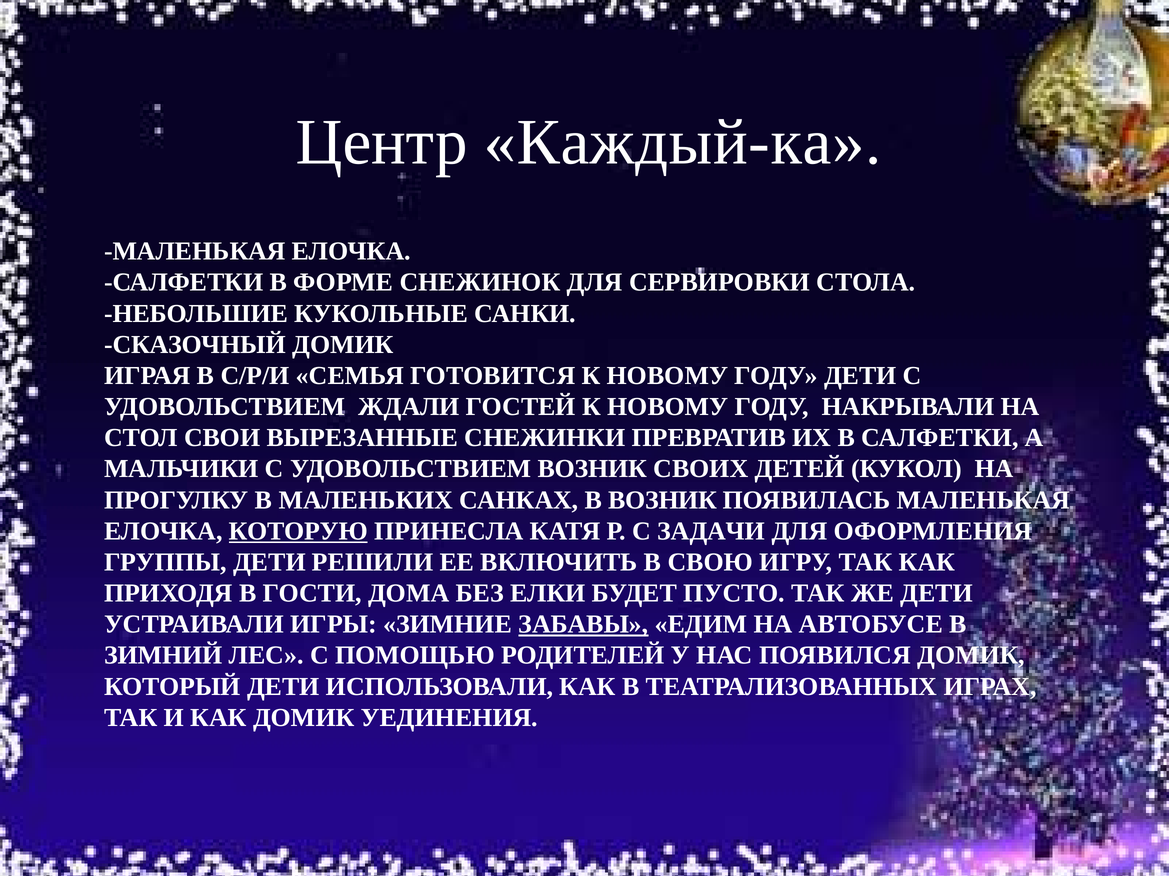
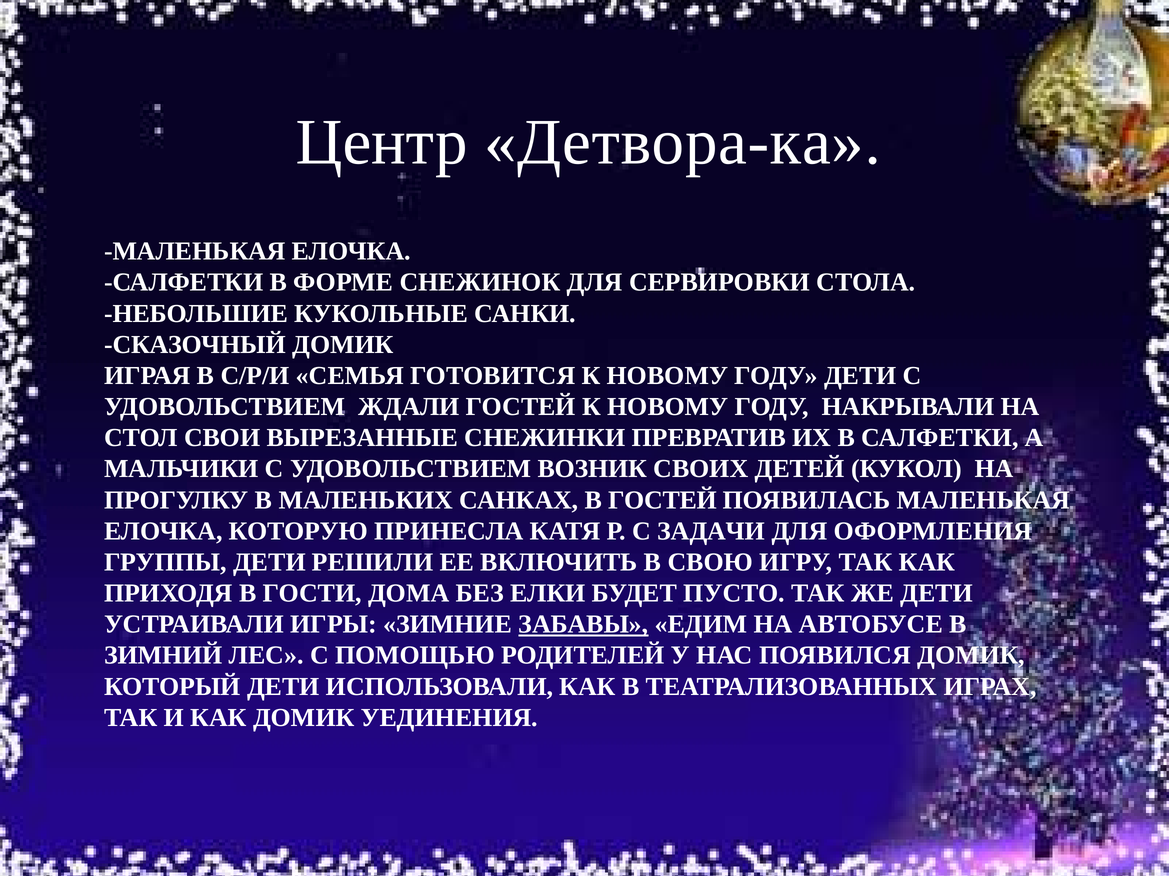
Каждый-ка: Каждый-ка -> Детвора-ка (682, 142)
В ВОЗНИК: ВОЗНИК -> ГОСТЕЙ (663, 500)
КОТОРУЮ underline: present -> none (298, 532)
